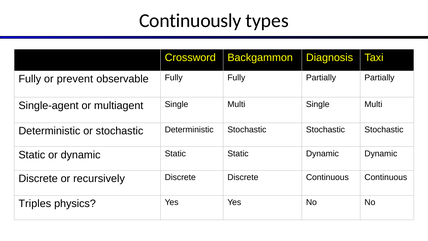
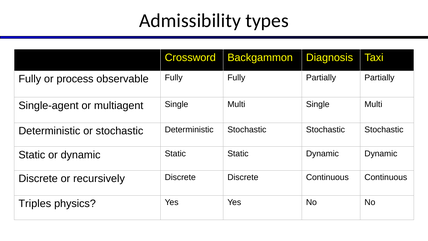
Continuously: Continuously -> Admissibility (190, 21)
prevent: prevent -> process (75, 79)
